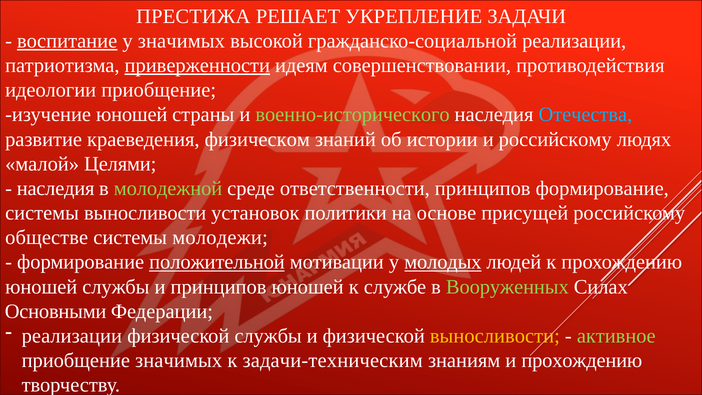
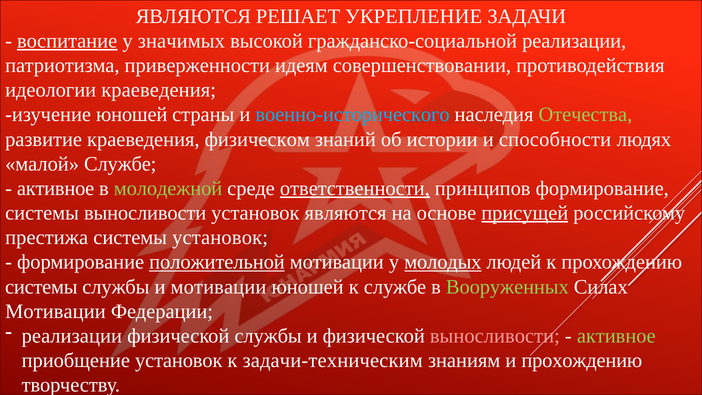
ПРЕСТИЖА: ПРЕСТИЖА -> ЯВЛЯЮТСЯ (193, 16)
приверженности underline: present -> none (197, 65)
идеологии приобщение: приобщение -> краеведения (159, 90)
военно-исторического colour: light green -> light blue (353, 115)
Отечества colour: light blue -> light green (585, 115)
и российскому: российскому -> способности (555, 139)
малой Целями: Целями -> Службе (120, 164)
наследия: наследия -> активное (56, 188)
ответственности underline: none -> present (355, 188)
установок политики: политики -> являются (346, 213)
присущей underline: none -> present (525, 213)
обществе: обществе -> престижа (47, 238)
системы молодежи: молодежи -> установок (220, 238)
юношей: юношей -> системы (41, 287)
и принципов: принципов -> мотивации (218, 287)
Основными: Основными -> Мотивации (55, 311)
выносливости colour: yellow -> pink (495, 336)
приобщение значимых: значимых -> установок (179, 360)
